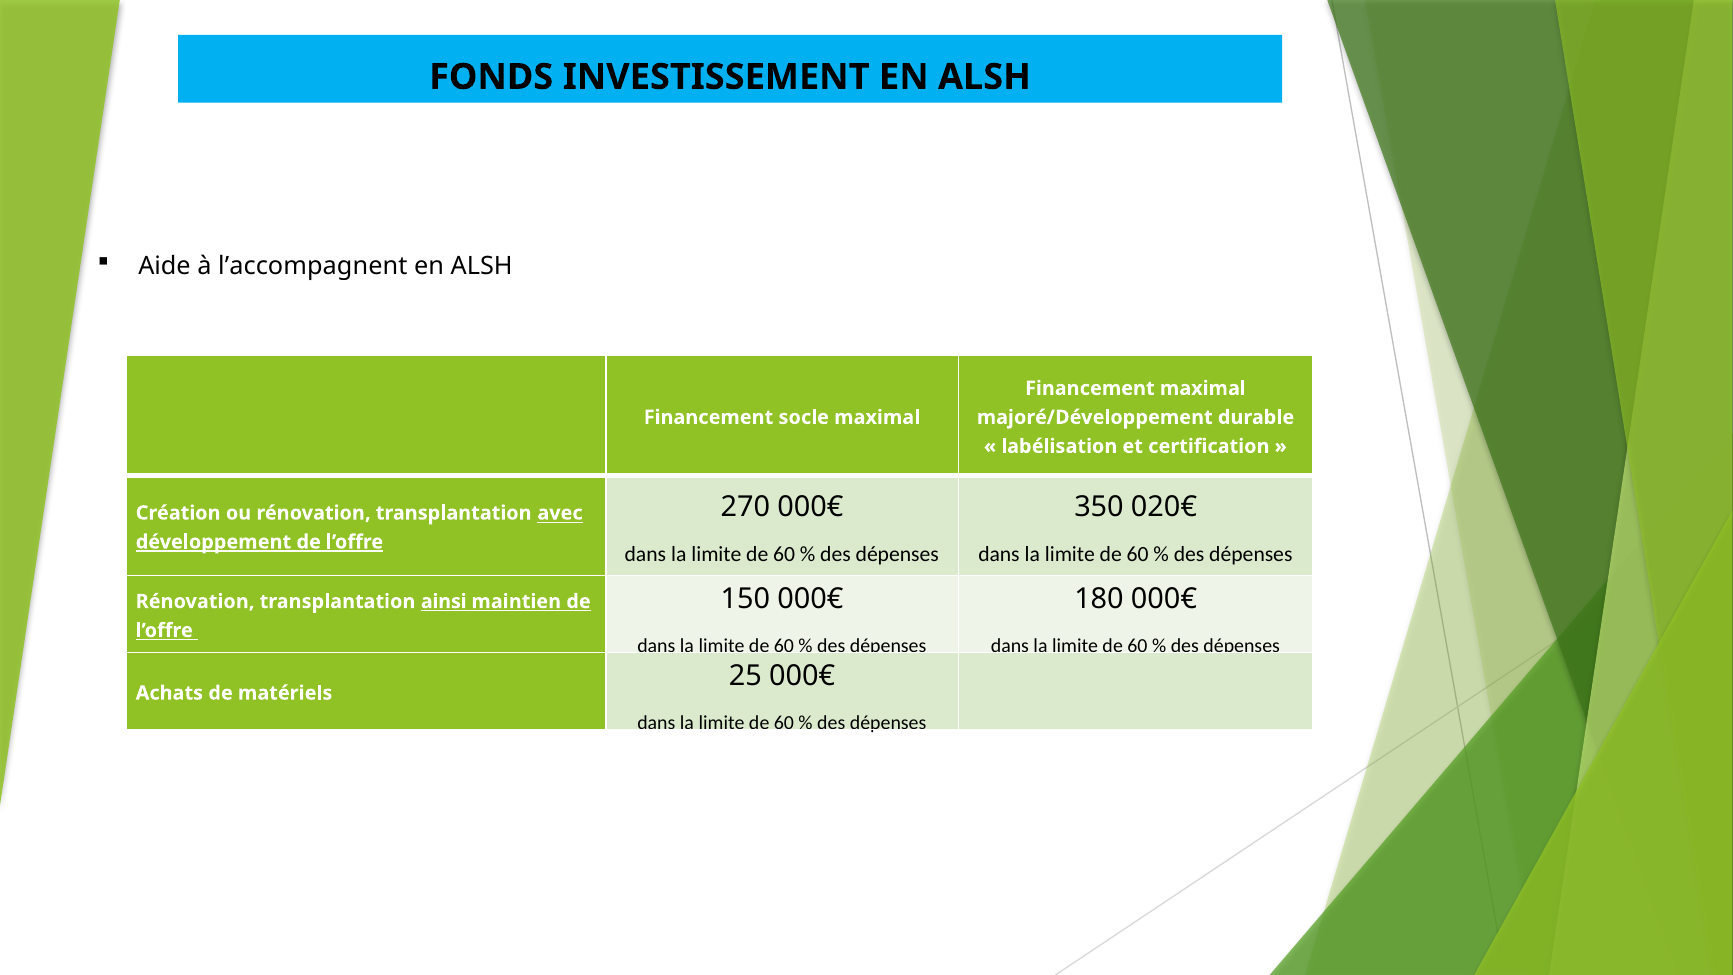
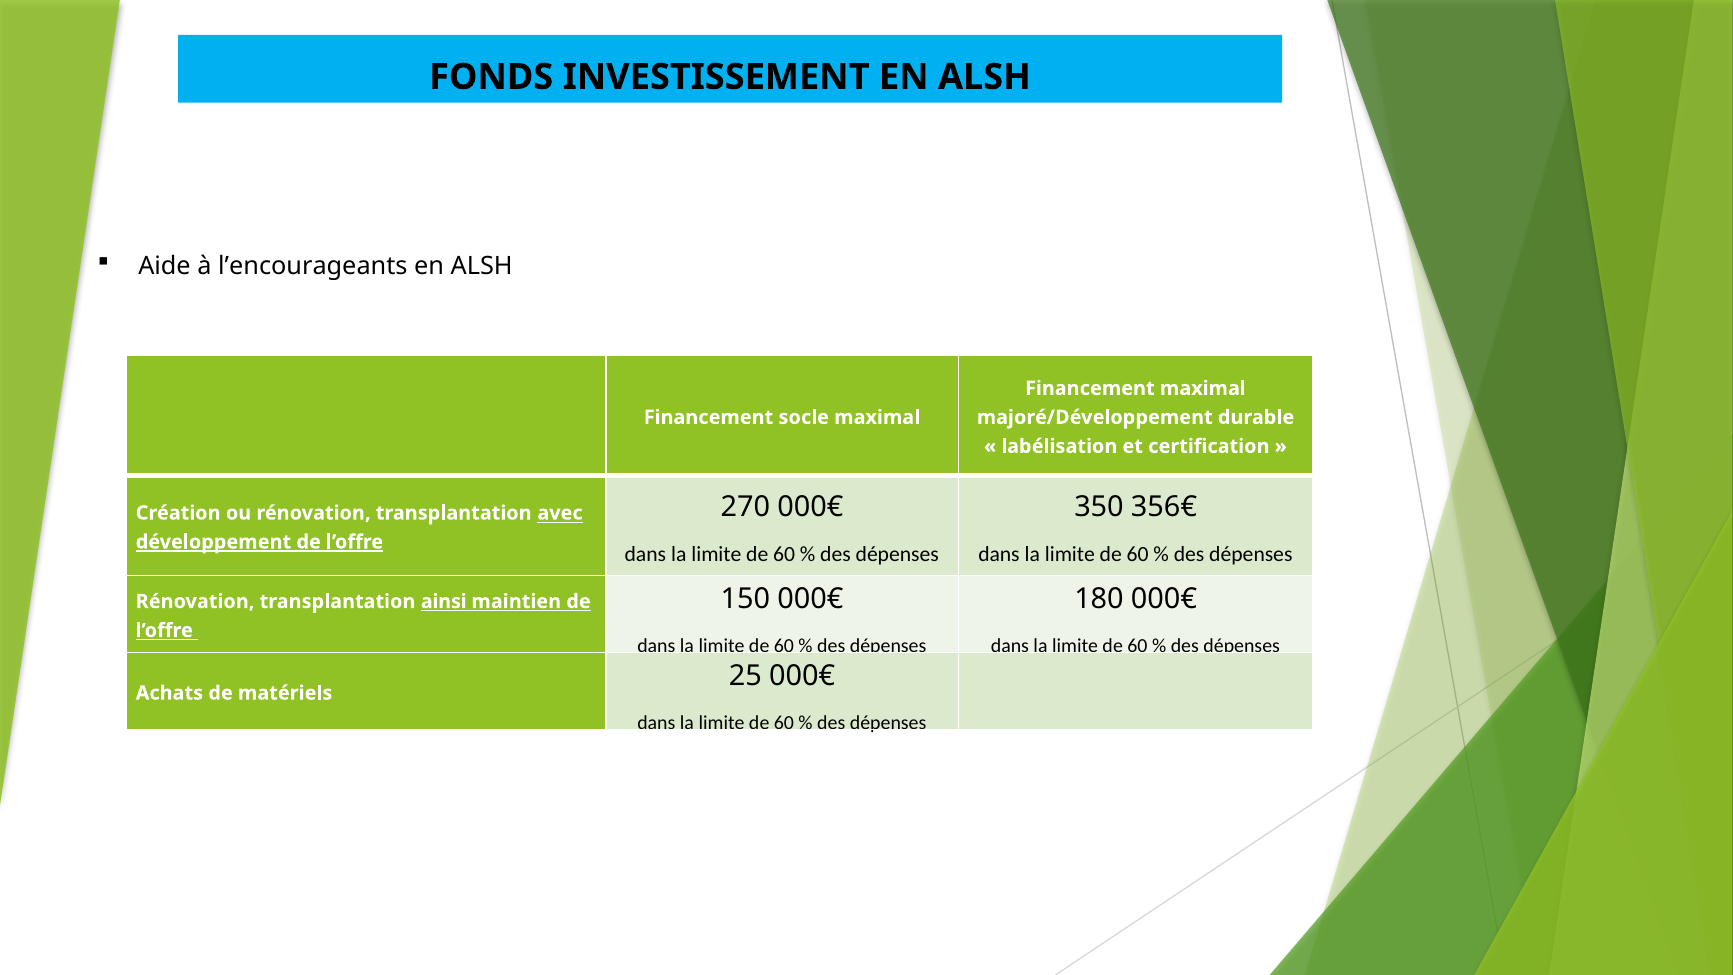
l’accompagnent: l’accompagnent -> l’encourageants (313, 266)
020€: 020€ -> 356€ (1164, 507)
